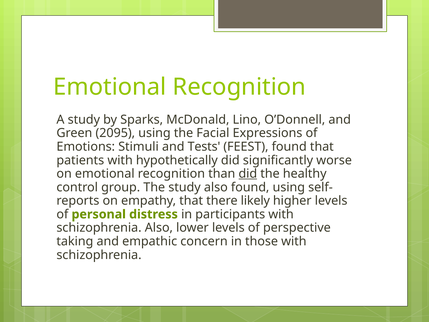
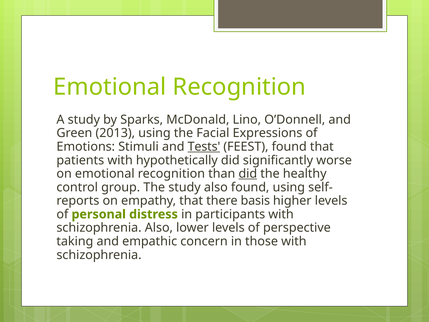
2095: 2095 -> 2013 (115, 133)
Tests underline: none -> present (204, 147)
likely: likely -> basis (255, 201)
